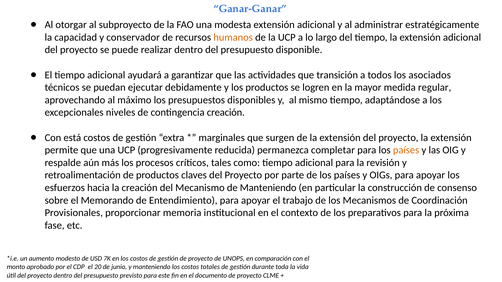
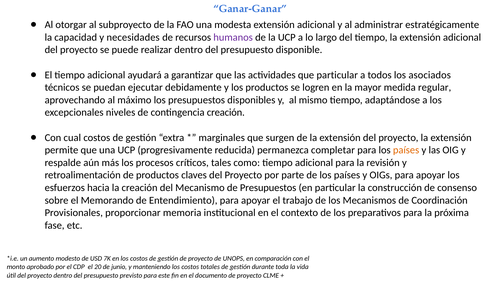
conservador: conservador -> necesidades (133, 37)
humanos colour: orange -> purple (233, 37)
que transición: transición -> particular (337, 75)
está: está -> cual (72, 138)
de Manteniendo: Manteniendo -> Presupuestos (268, 188)
